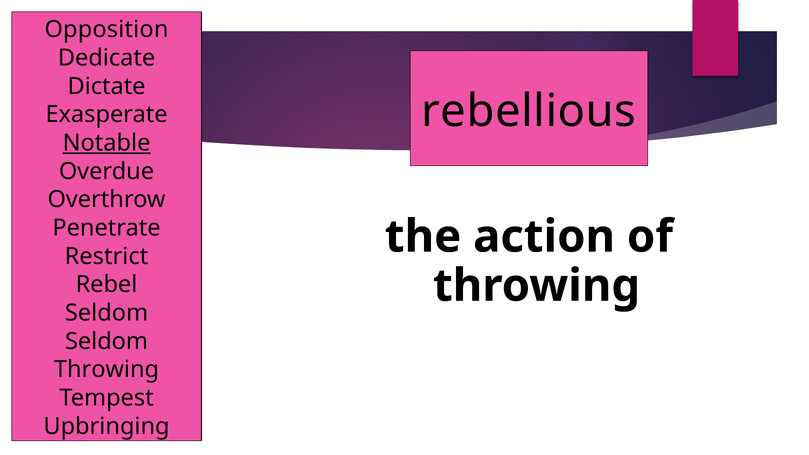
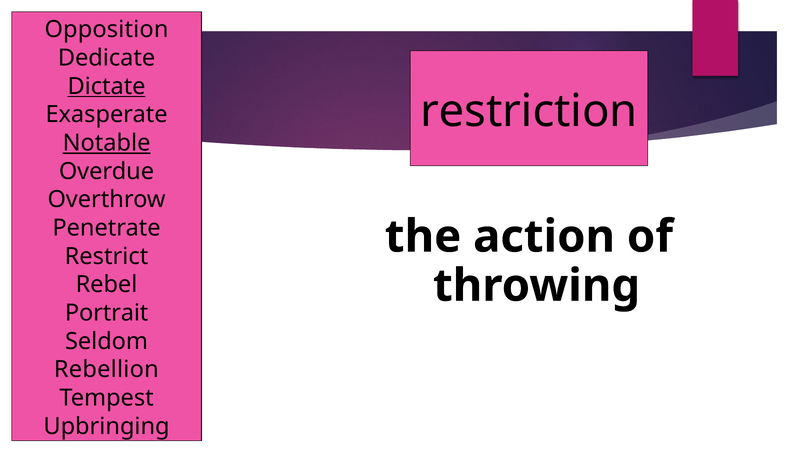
Dictate underline: none -> present (107, 86)
rebellious: rebellious -> restriction (529, 111)
Seldom: Seldom -> Portrait (107, 313)
Throwing: Throwing -> Rebellion (106, 370)
